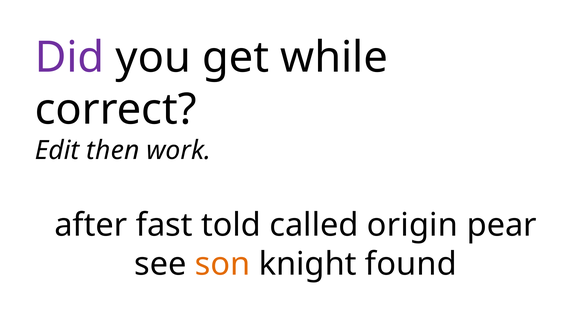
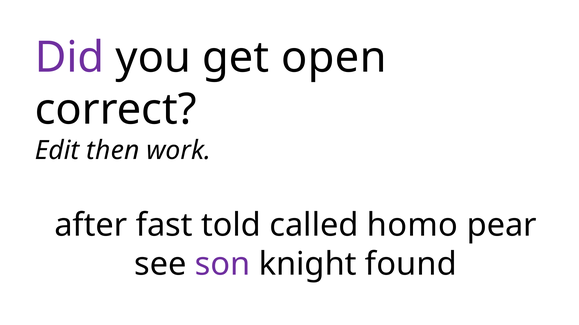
while: while -> open (334, 58)
origin: origin -> homo (412, 226)
son colour: orange -> purple (223, 265)
